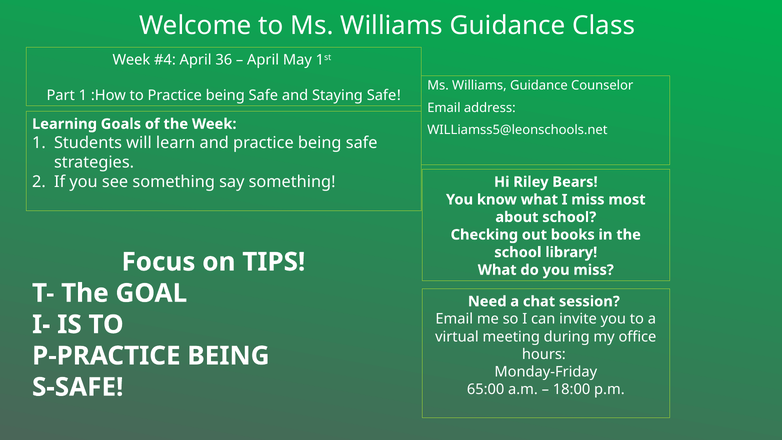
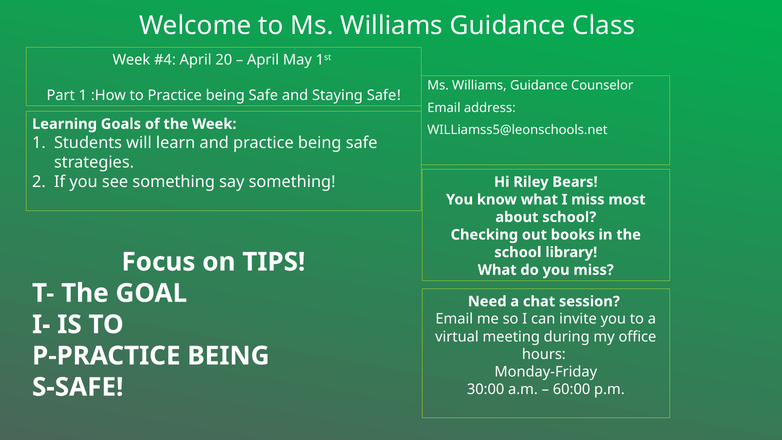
36: 36 -> 20 (224, 60)
65:00: 65:00 -> 30:00 (486, 389)
18:00: 18:00 -> 60:00 (572, 389)
